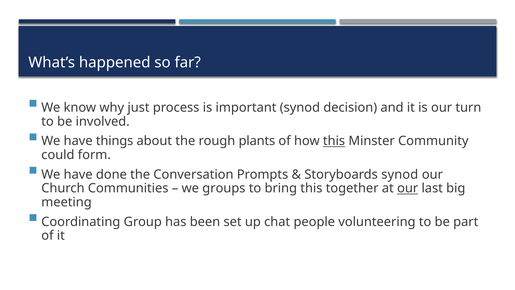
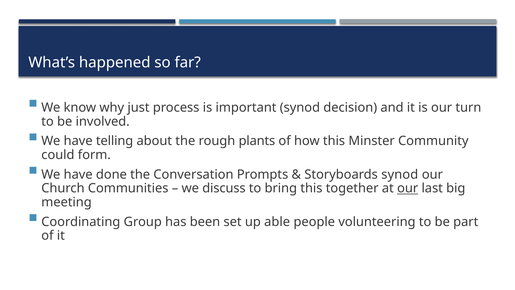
things: things -> telling (115, 141)
this underline: present -> none (334, 141)
groups: groups -> discuss (224, 188)
chat: chat -> able (277, 222)
